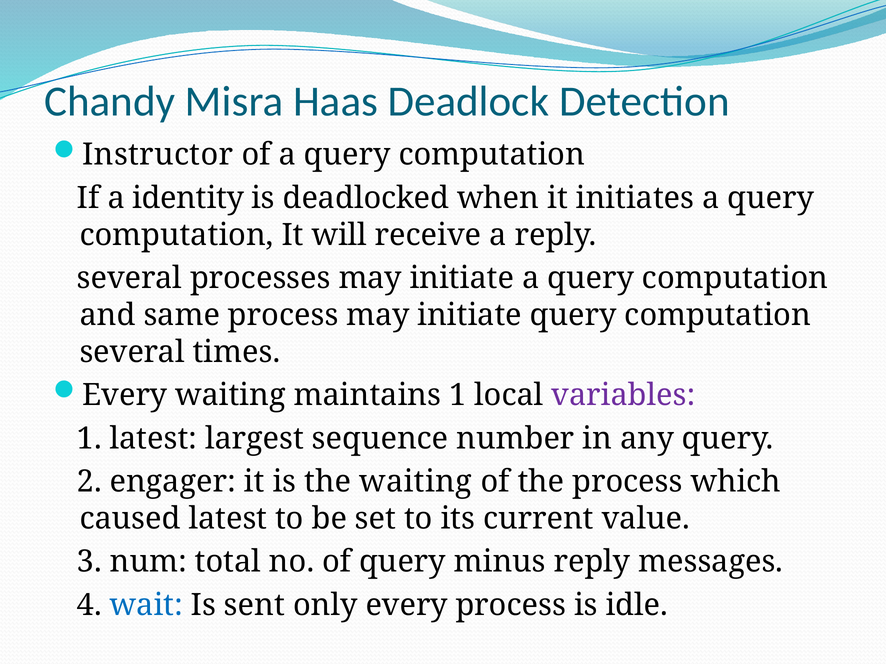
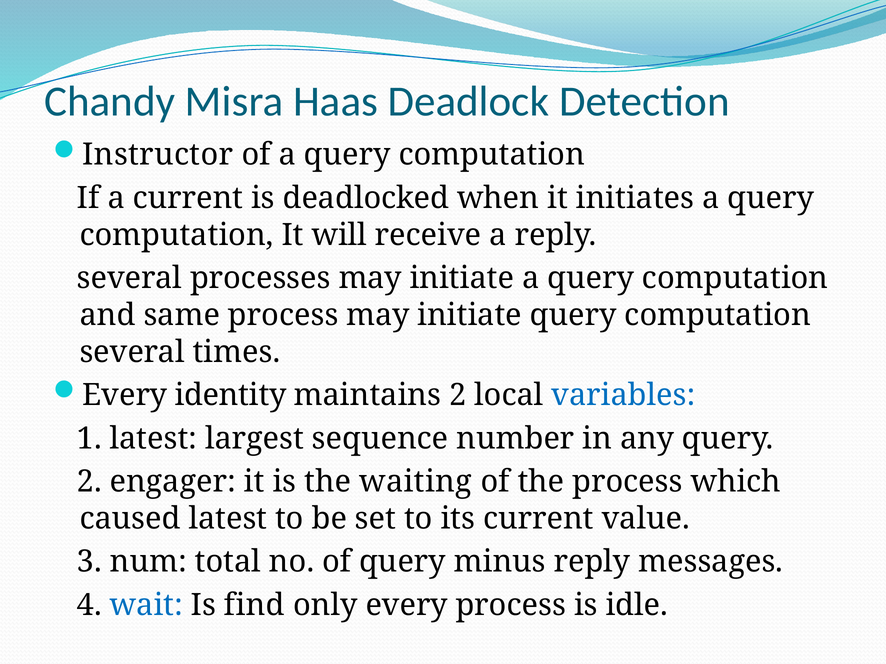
a identity: identity -> current (188, 198)
Every waiting: waiting -> identity (231, 395)
maintains 1: 1 -> 2 (458, 395)
variables colour: purple -> blue (623, 395)
sent: sent -> find (254, 606)
